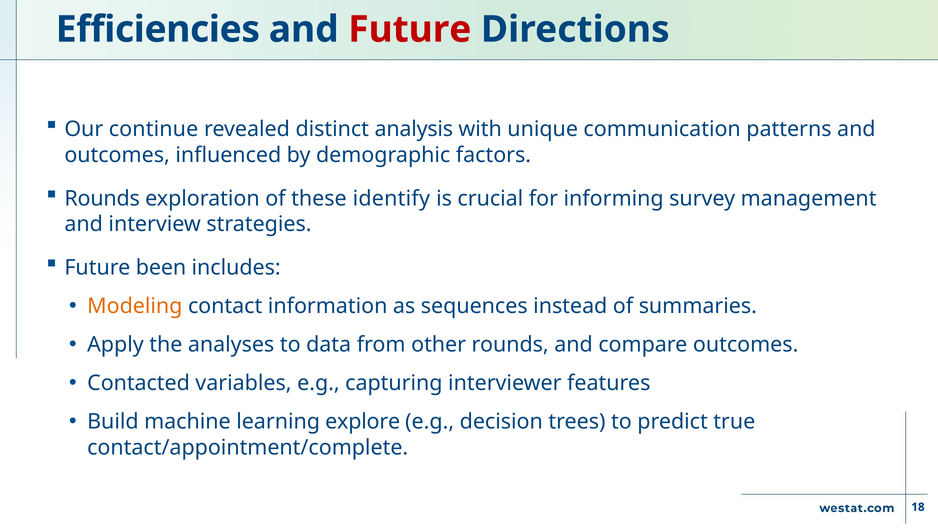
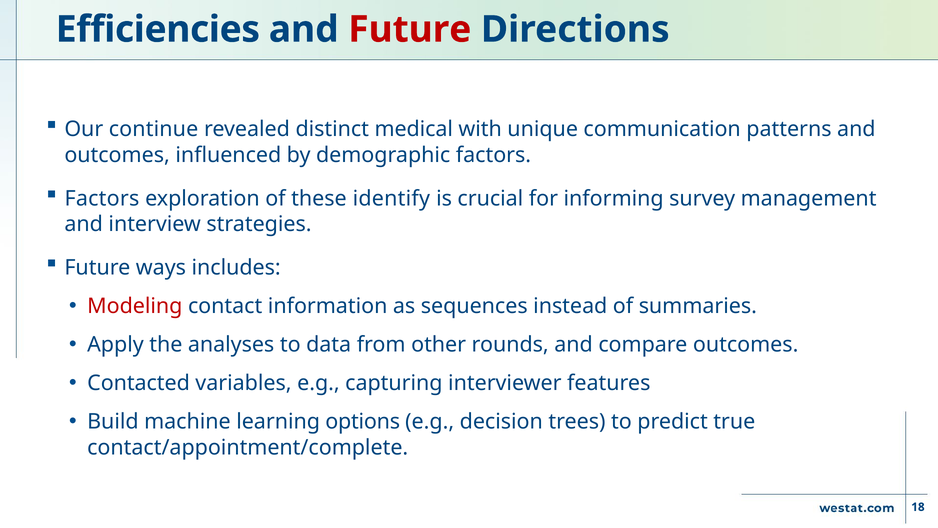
analysis: analysis -> medical (414, 129)
Rounds: Rounds -> Factors (102, 198)
been: been -> ways (161, 267)
Modeling colour: orange -> red (135, 306)
explore: explore -> options (363, 421)
